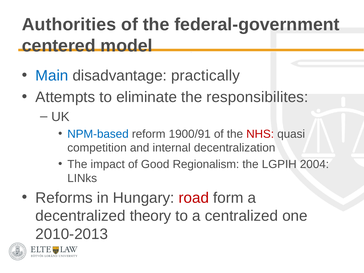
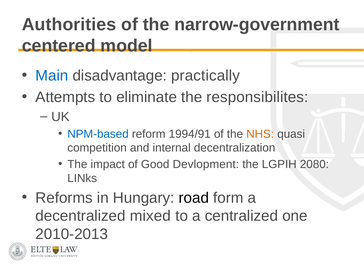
federal-government: federal-government -> narrow-government (257, 25)
1900/91: 1900/91 -> 1994/91 (190, 134)
NHS colour: red -> orange (260, 134)
Regionalism: Regionalism -> Devlopment (206, 164)
2004: 2004 -> 2080 (314, 164)
road colour: red -> black (194, 198)
theory: theory -> mixed (150, 216)
